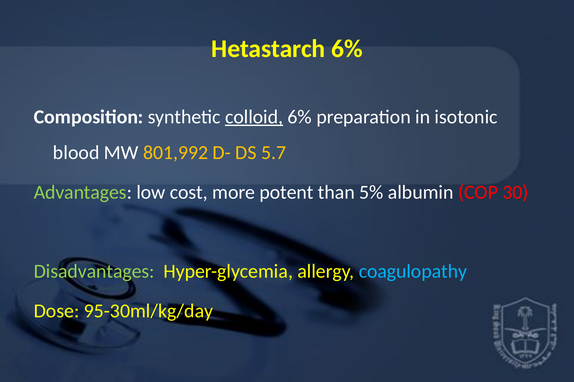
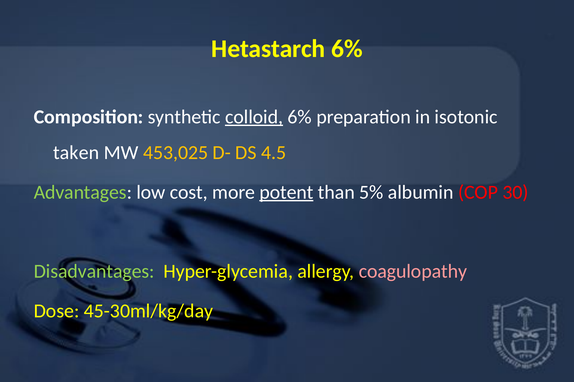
blood: blood -> taken (76, 153)
801,992: 801,992 -> 453,025 (176, 153)
5.7: 5.7 -> 4.5 (274, 153)
potent underline: none -> present (286, 192)
coagulopathy colour: light blue -> pink (413, 272)
95-30ml/kg/day: 95-30ml/kg/day -> 45-30ml/kg/day (148, 312)
